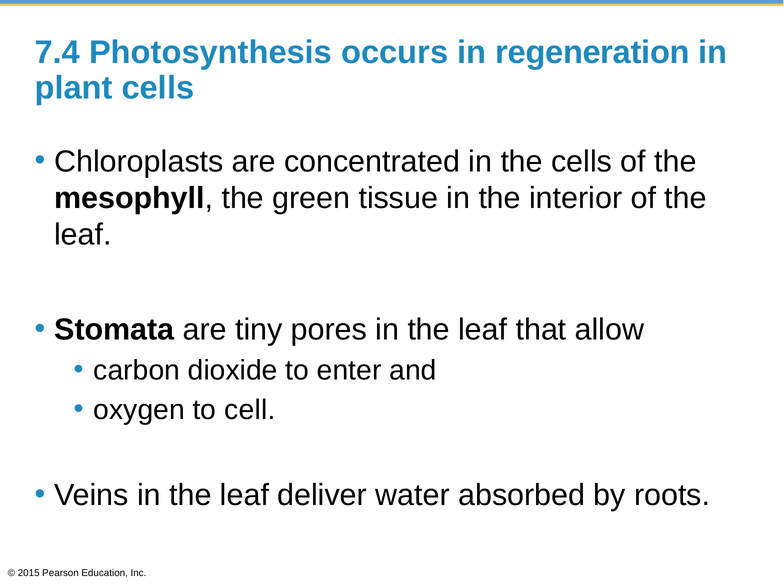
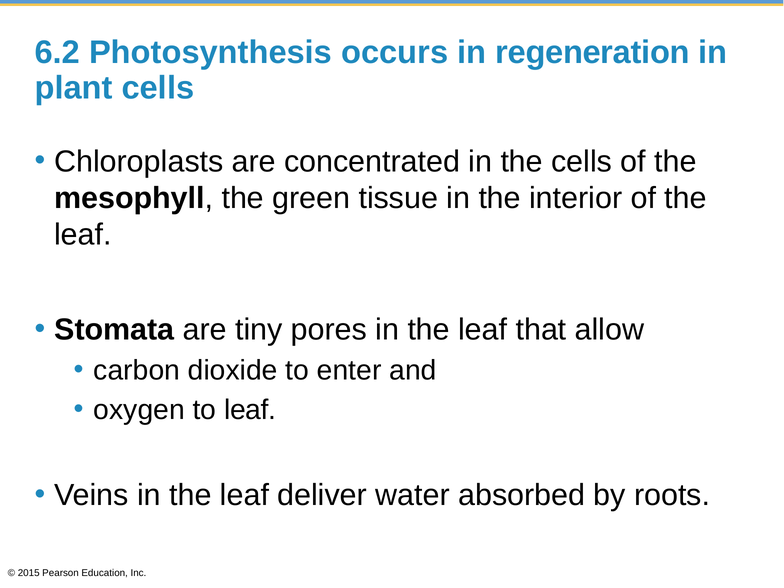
7.4: 7.4 -> 6.2 (57, 53)
to cell: cell -> leaf (250, 410)
